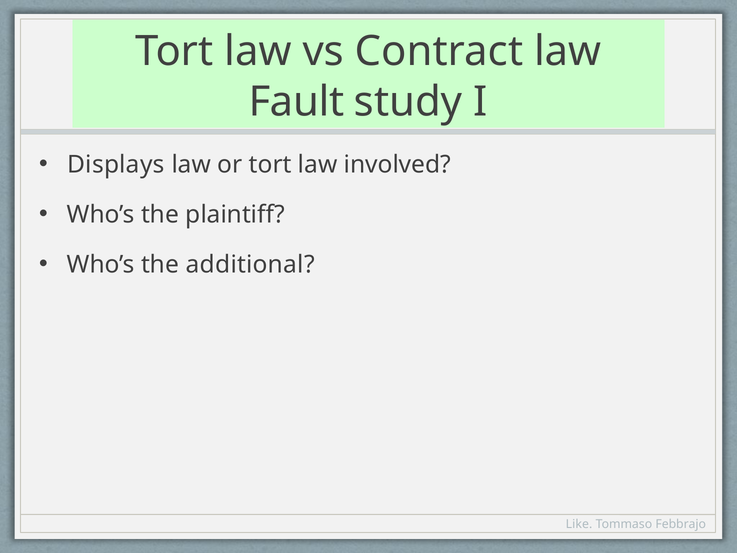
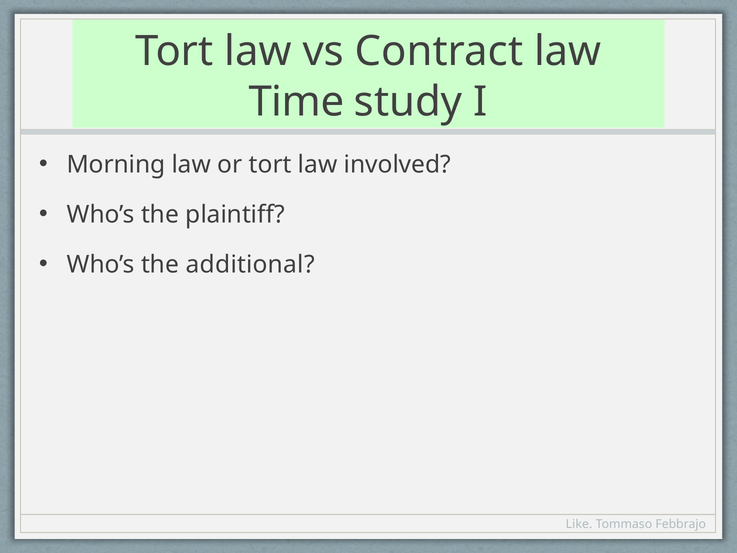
Fault: Fault -> Time (296, 102)
Displays: Displays -> Morning (116, 164)
